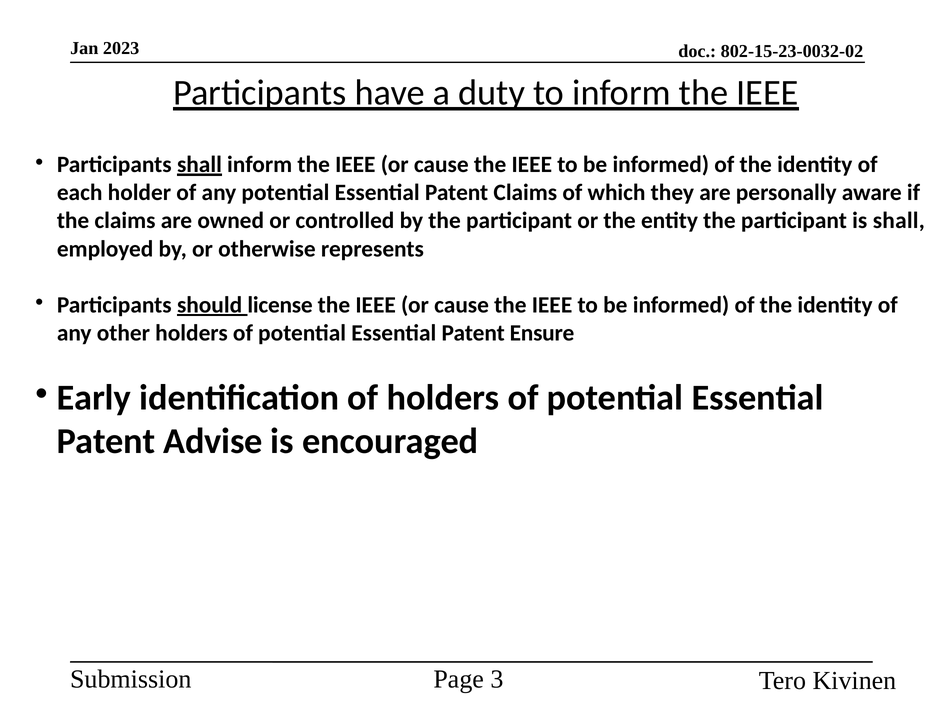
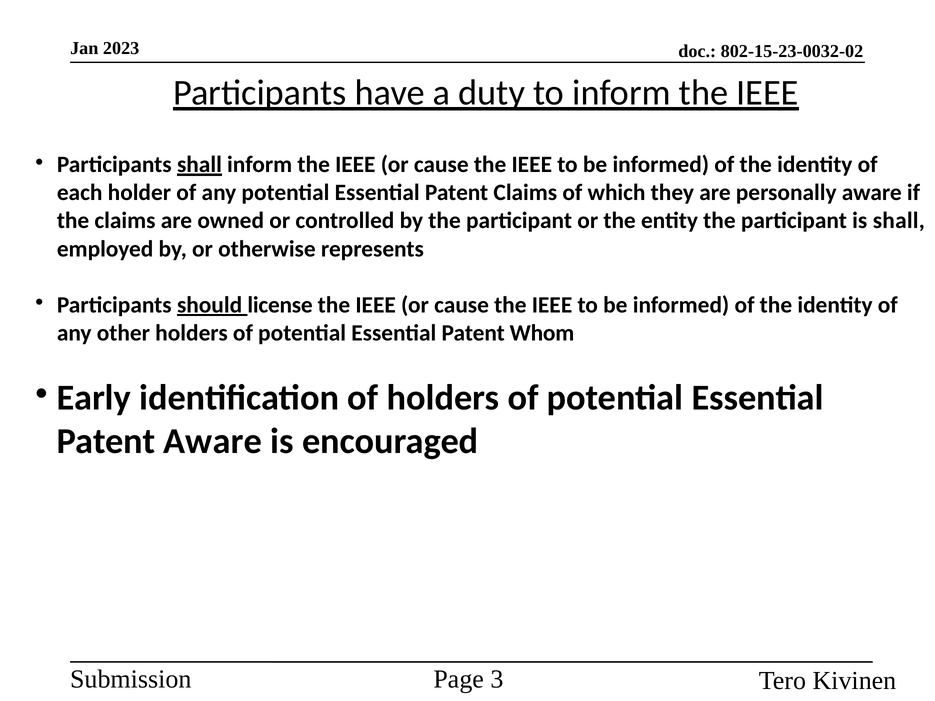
Ensure: Ensure -> Whom (542, 333)
Patent Advise: Advise -> Aware (213, 442)
